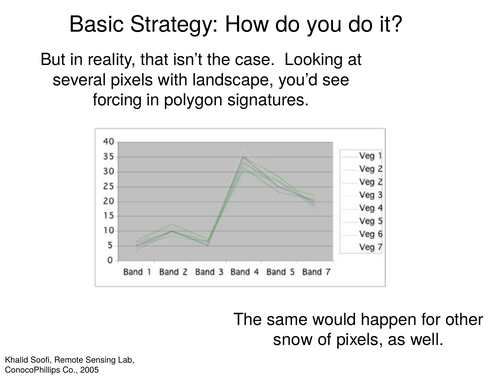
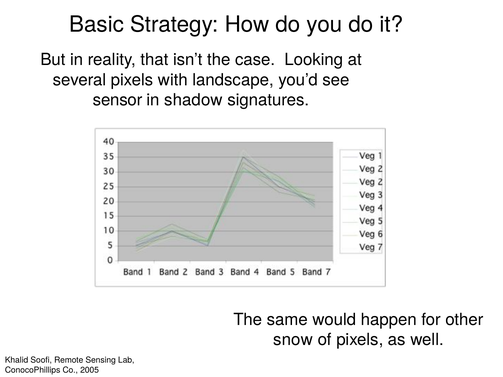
forcing: forcing -> sensor (118, 100)
polygon: polygon -> shadow (193, 100)
